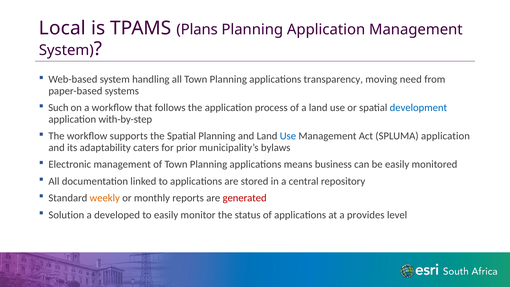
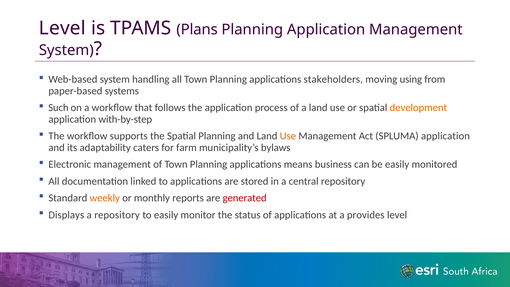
Local: Local -> Level (62, 28)
transparency: transparency -> stakeholders (333, 79)
need: need -> using (411, 79)
development colour: blue -> orange (418, 108)
Use colour: blue -> orange (288, 136)
prior: prior -> farm (186, 148)
Solution: Solution -> Displays (66, 215)
a developed: developed -> repository (117, 215)
